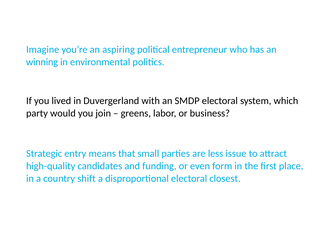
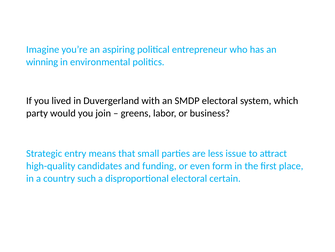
shift: shift -> such (87, 178)
closest: closest -> certain (225, 178)
